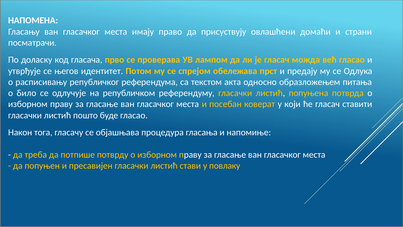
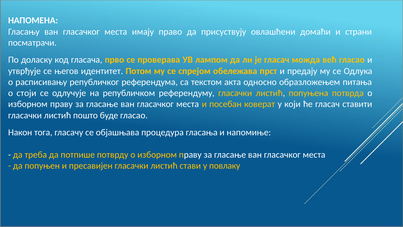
било: било -> стоји (26, 93)
